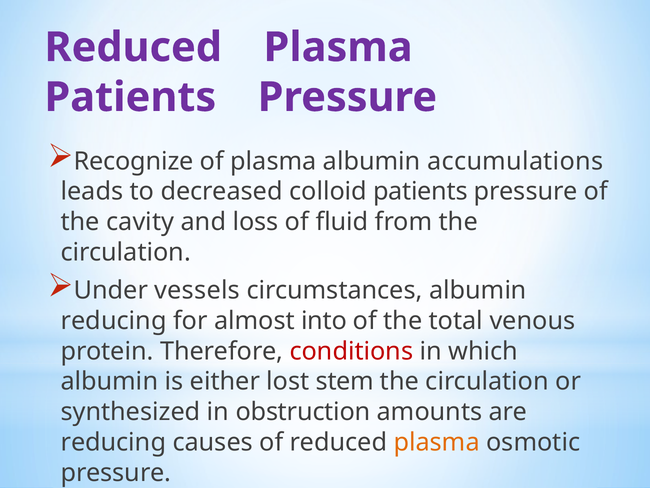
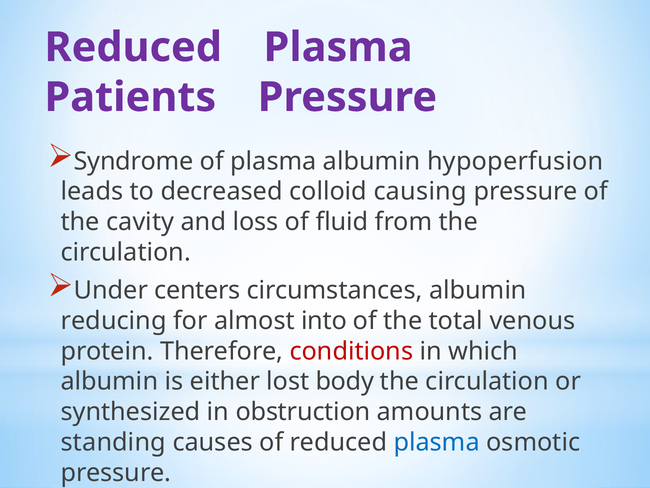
Recognize: Recognize -> Syndrome (134, 161)
accumulations: accumulations -> hypoperfusion (515, 161)
colloid patients: patients -> causing (420, 191)
vessels: vessels -> centers (197, 290)
stem: stem -> body (345, 381)
reducing: reducing -> standing (113, 442)
plasma colour: orange -> blue (437, 442)
